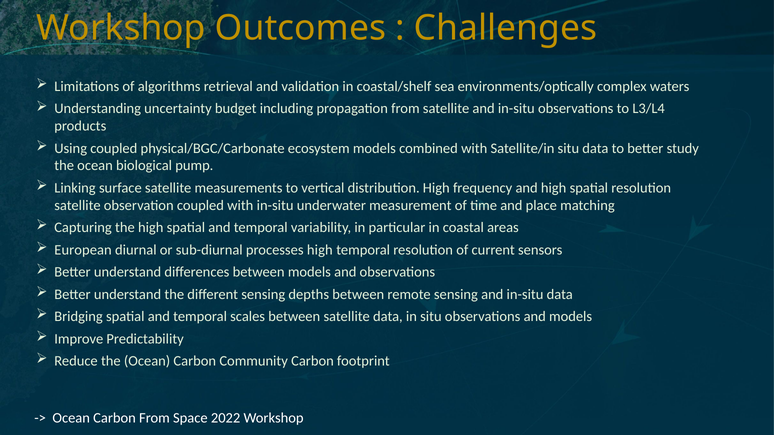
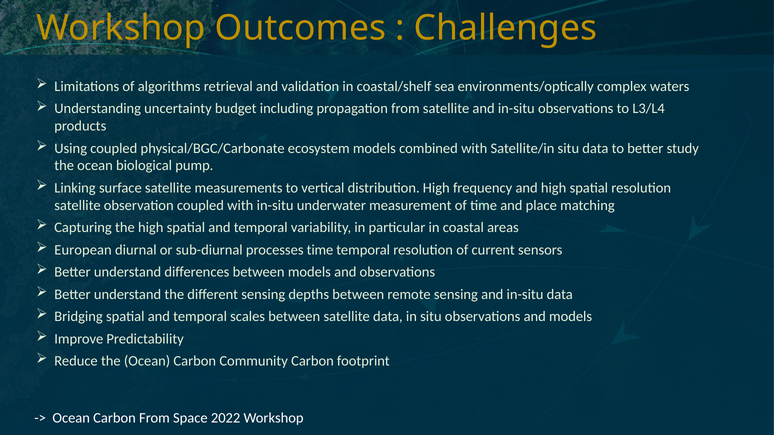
processes high: high -> time (320, 250)
